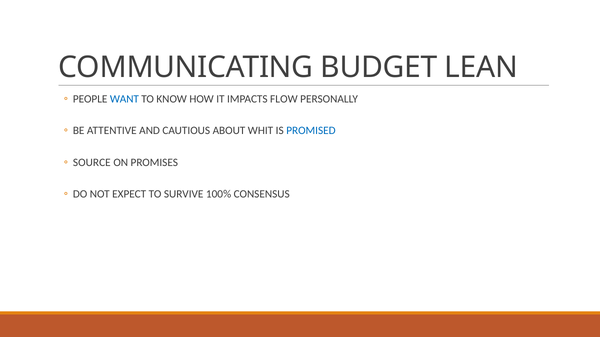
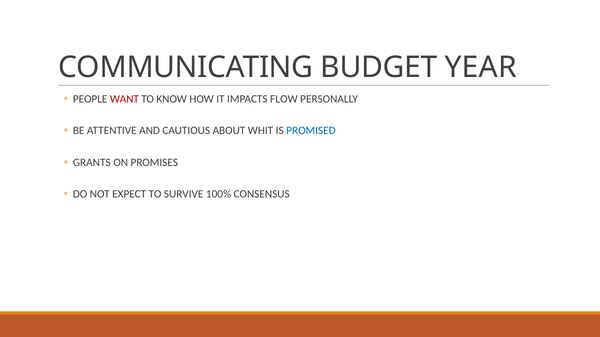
LEAN: LEAN -> YEAR (481, 67)
WANT colour: blue -> red (124, 99)
SOURCE: SOURCE -> GRANTS (92, 163)
